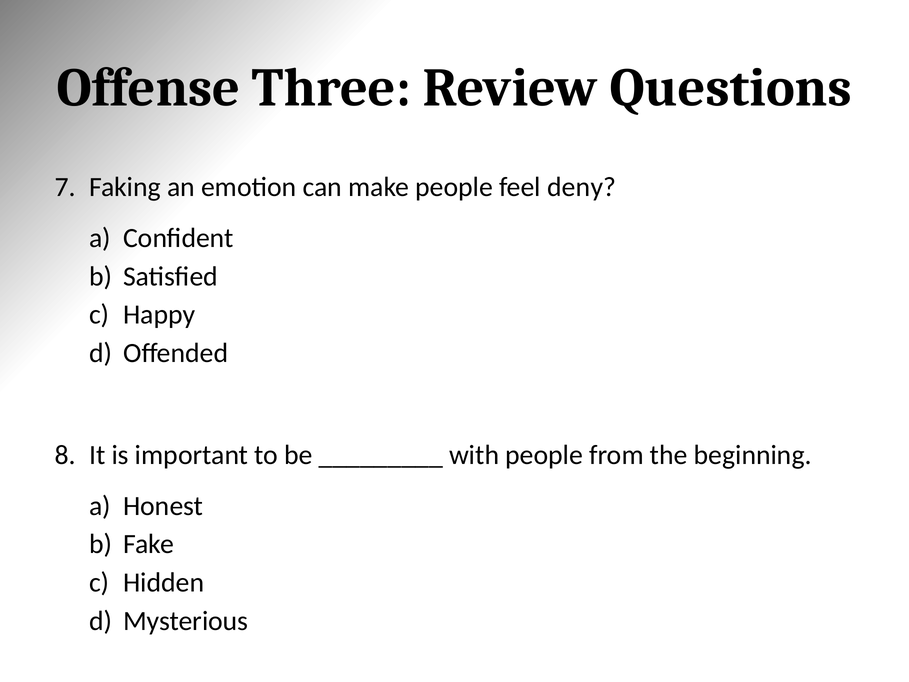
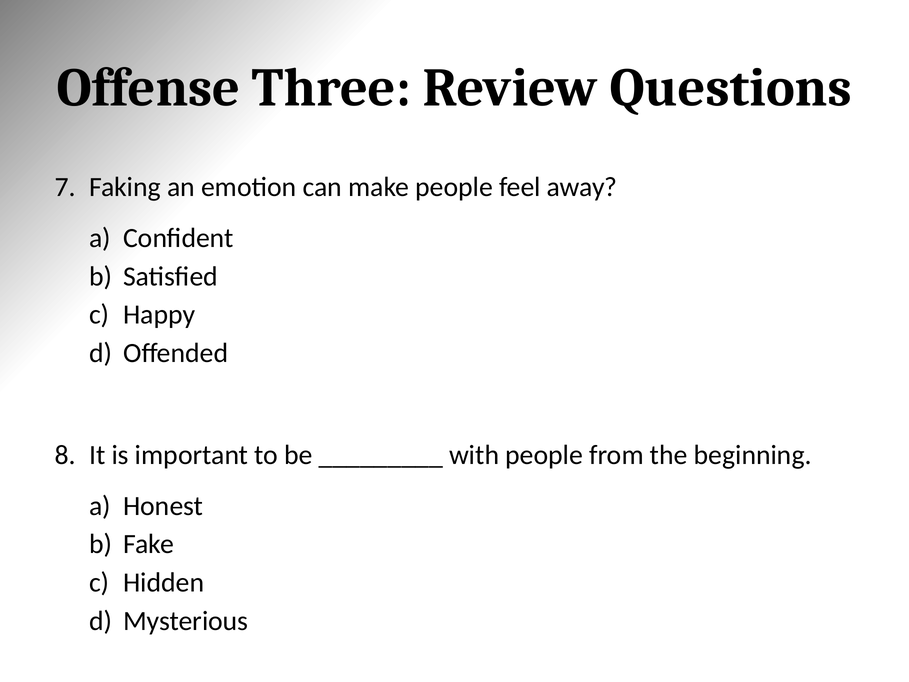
deny: deny -> away (582, 187)
